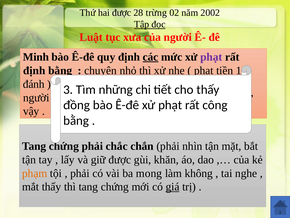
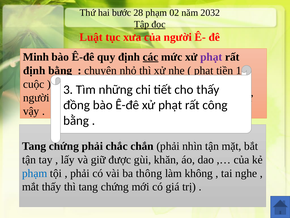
hai được: được -> bước (122, 13)
28 trừng: trừng -> phạm (156, 13)
2002: 2002 -> 2032 (210, 13)
đánh: đánh -> cuộc (34, 84)
phạm colour: orange -> blue (35, 173)
mong: mong -> thông (149, 173)
giá underline: present -> none (173, 186)
